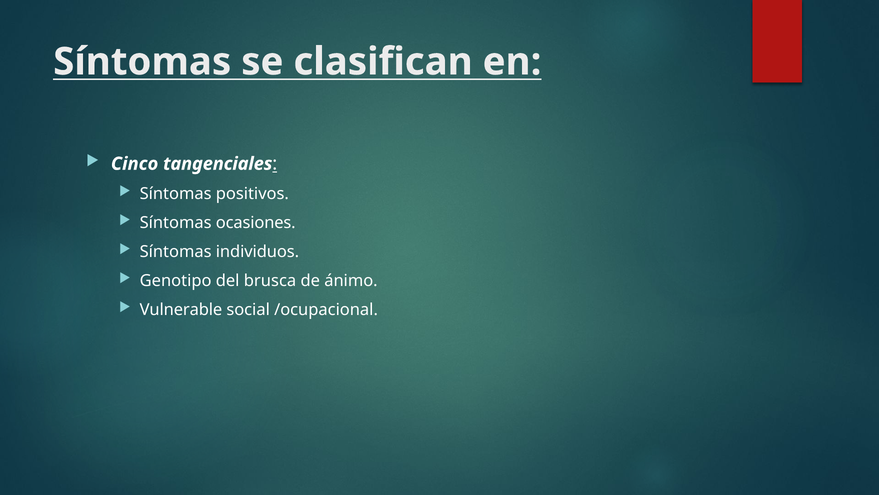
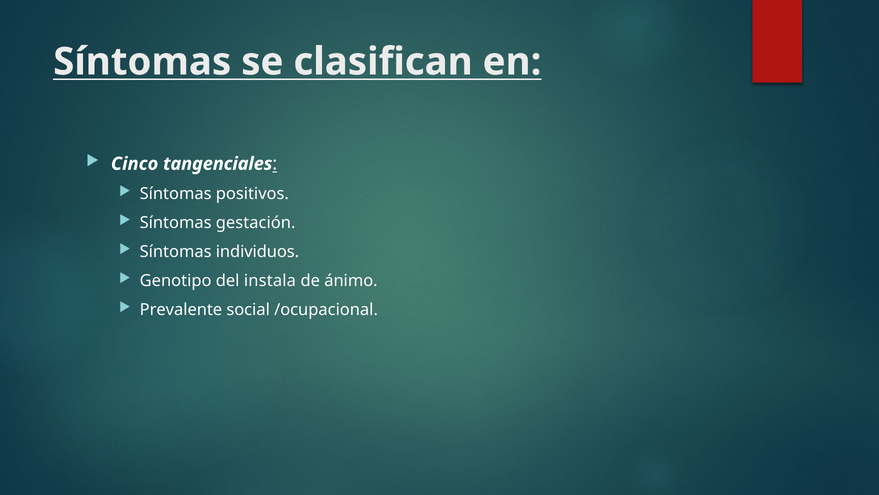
ocasiones: ocasiones -> gestación (256, 222)
brusca: brusca -> instala (270, 280)
Vulnerable: Vulnerable -> Prevalente (181, 309)
